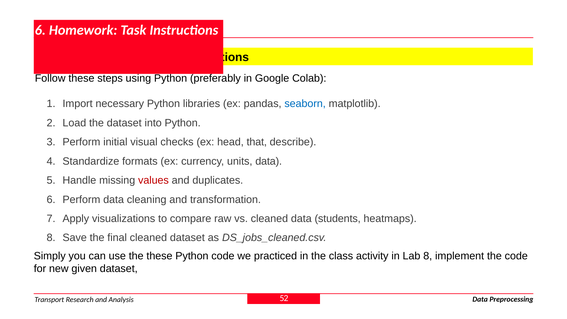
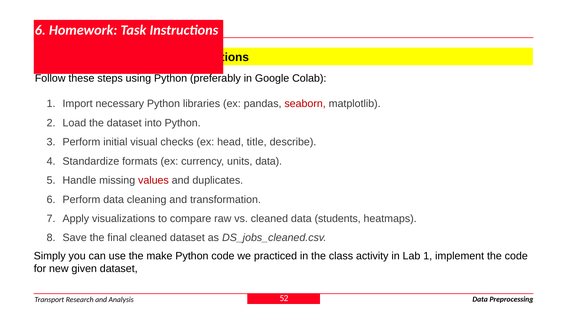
seaborn colour: blue -> red (305, 104)
that: that -> title (257, 142)
the these: these -> make (159, 256)
Lab 8: 8 -> 1 (428, 256)
